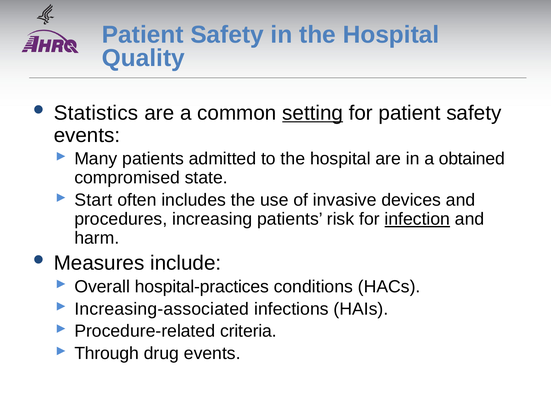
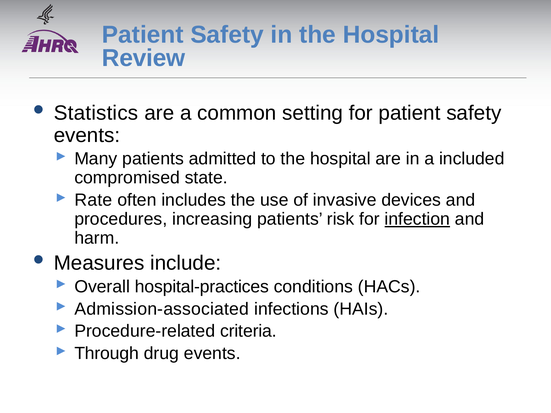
Quality: Quality -> Review (144, 58)
setting underline: present -> none (313, 113)
obtained: obtained -> included (472, 159)
Start: Start -> Rate (93, 200)
Increasing-associated: Increasing-associated -> Admission-associated (162, 309)
